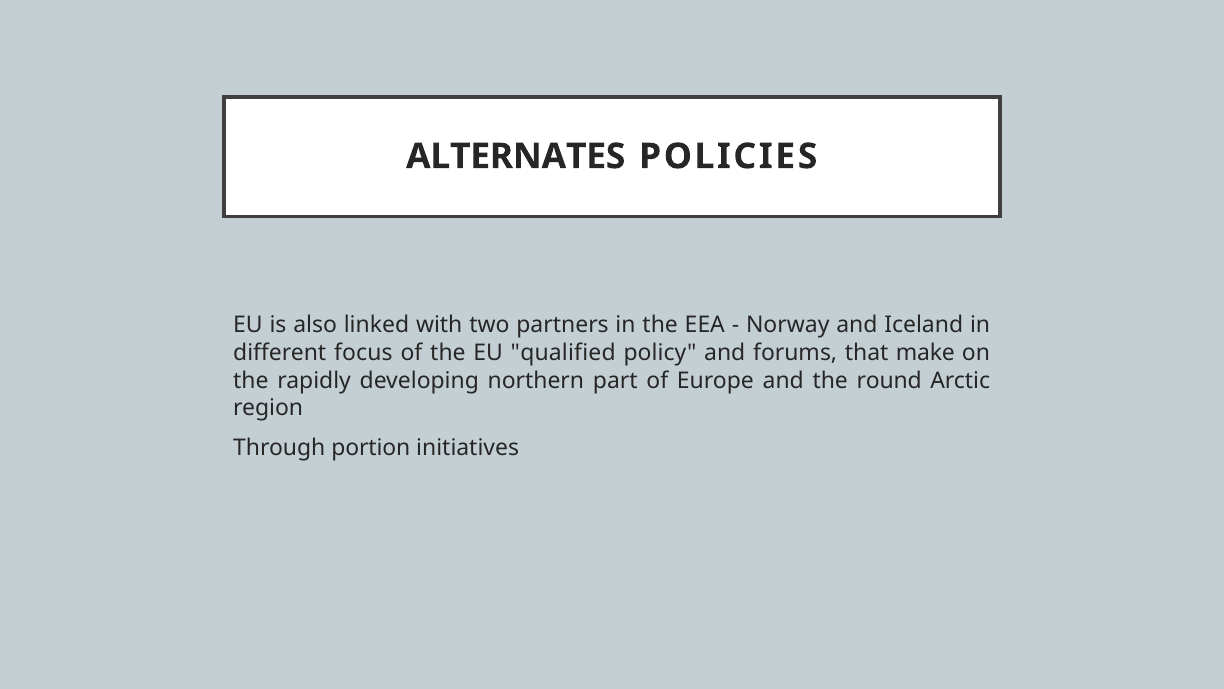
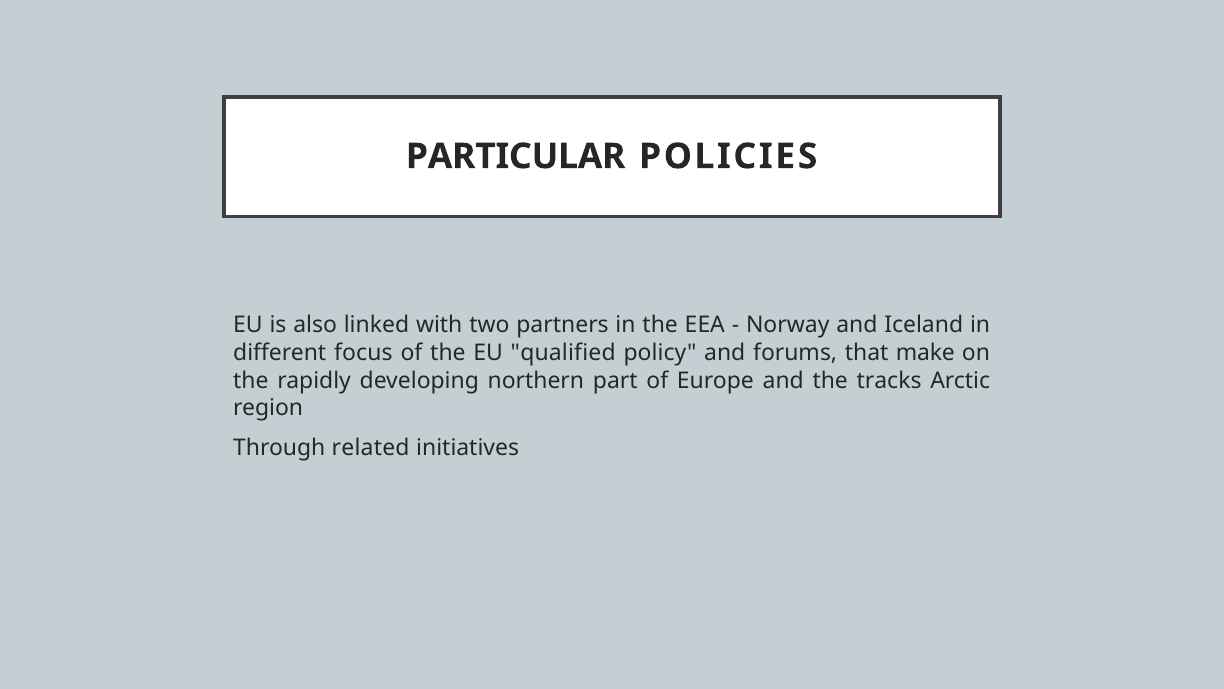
ALTERNATES: ALTERNATES -> PARTICULAR (516, 156)
round: round -> tracks (889, 380)
portion: portion -> related (371, 448)
